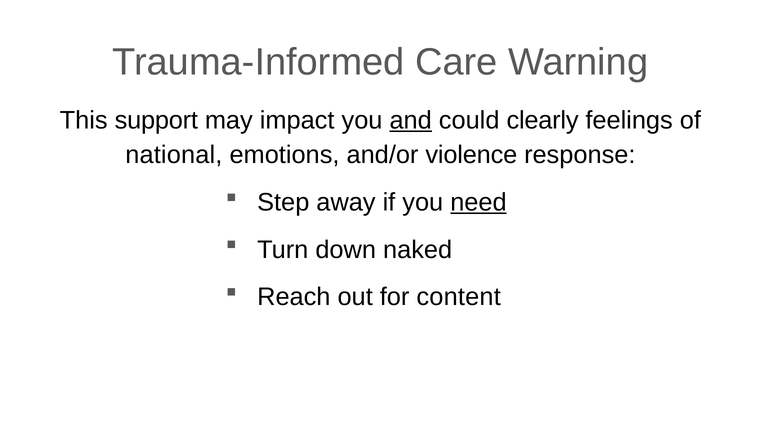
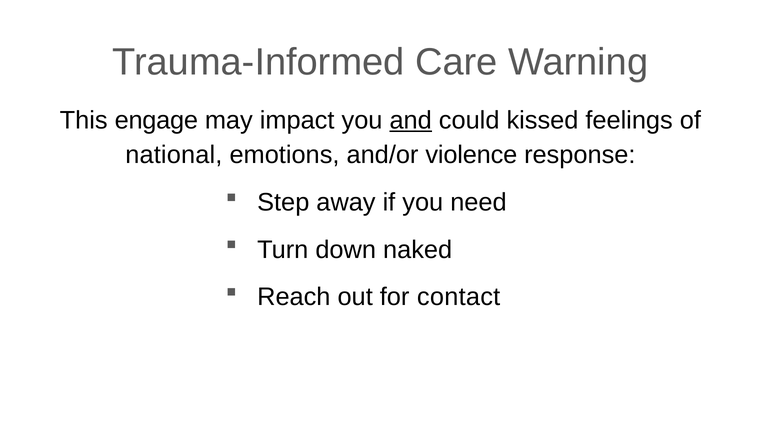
support: support -> engage (156, 120)
clearly: clearly -> kissed (542, 120)
need underline: present -> none (478, 202)
content: content -> contact (459, 297)
